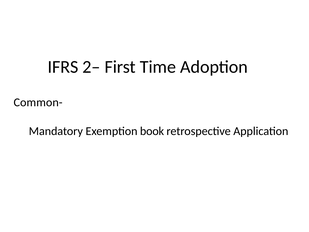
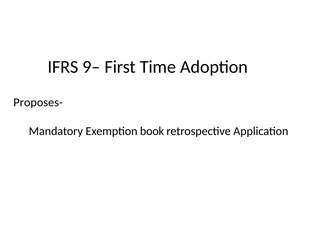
2–: 2– -> 9– (91, 67)
Common-: Common- -> Proposes- (38, 102)
